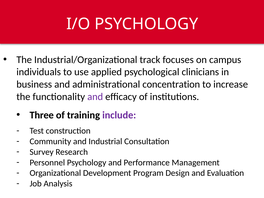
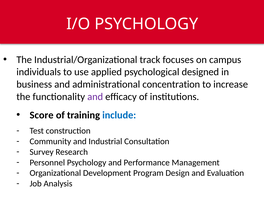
clinicians: clinicians -> designed (200, 72)
Three: Three -> Score (42, 115)
include colour: purple -> blue (119, 115)
